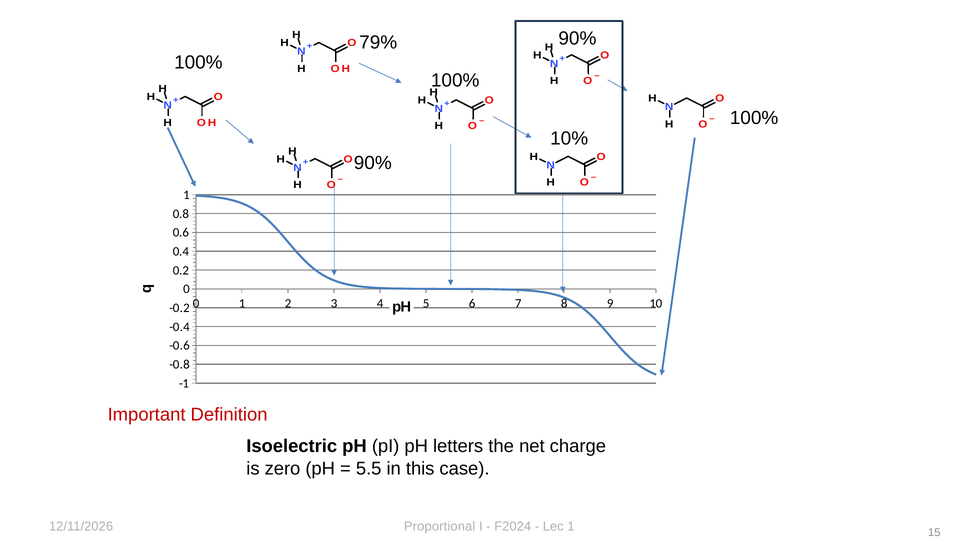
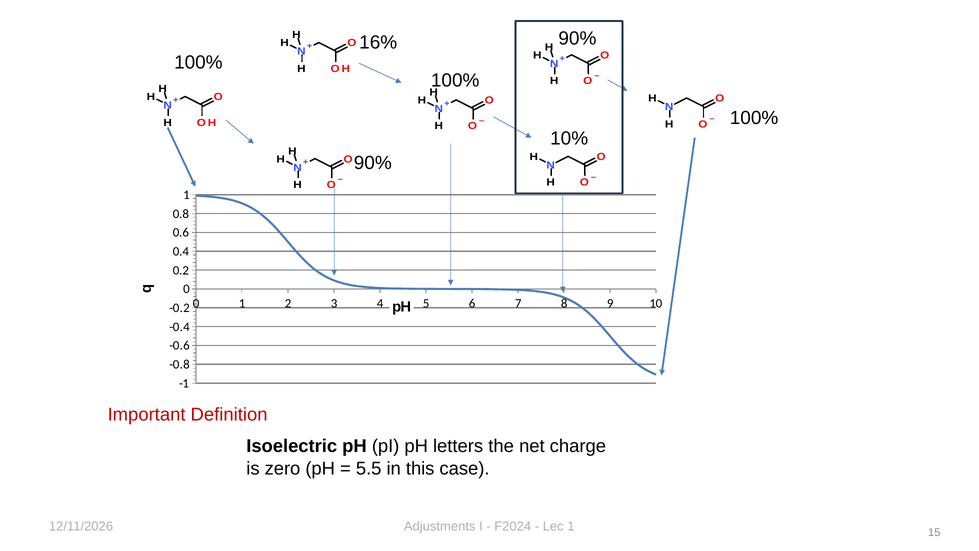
79%: 79% -> 16% (378, 43)
Proportional: Proportional -> Adjustments (440, 526)
